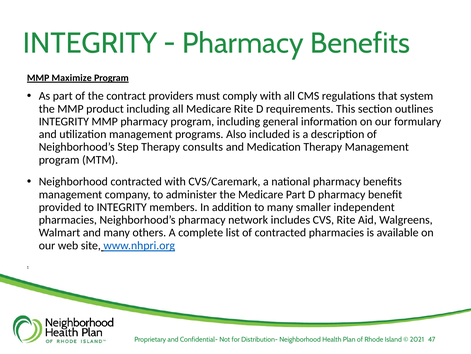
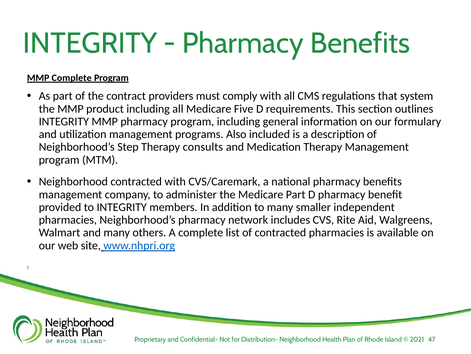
MMP Maximize: Maximize -> Complete (72, 78)
Medicare Rite: Rite -> Five (244, 109)
